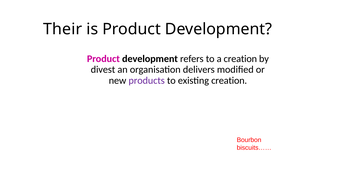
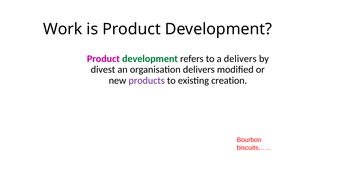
Their: Their -> Work (63, 29)
development colour: black -> green (150, 59)
a creation: creation -> delivers (240, 59)
